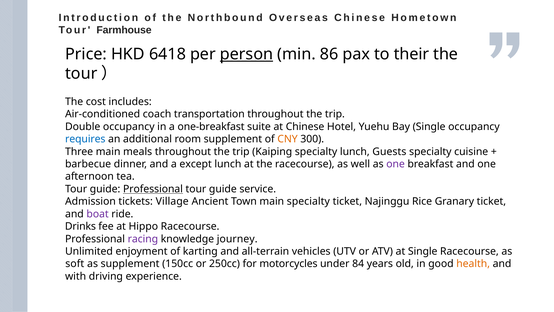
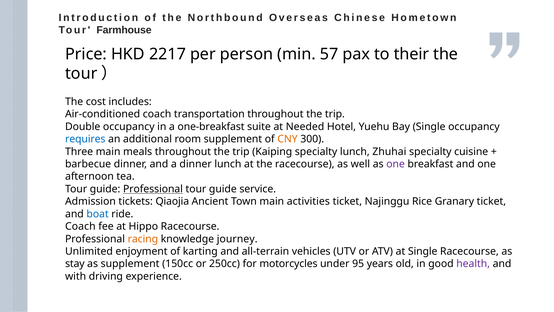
6418: 6418 -> 2217 (167, 54)
person underline: present -> none (247, 54)
86: 86 -> 57 (329, 54)
at Chinese: Chinese -> Needed (305, 127)
Guests: Guests -> Zhuhai (389, 151)
a except: except -> dinner (196, 164)
Village: Village -> Qiaojia (172, 201)
main specialty: specialty -> activities (308, 201)
boat colour: purple -> blue (98, 214)
Drinks: Drinks -> Coach (80, 226)
racing colour: purple -> orange (143, 239)
soft: soft -> stay (75, 264)
84: 84 -> 95 (358, 264)
health colour: orange -> purple (473, 264)
